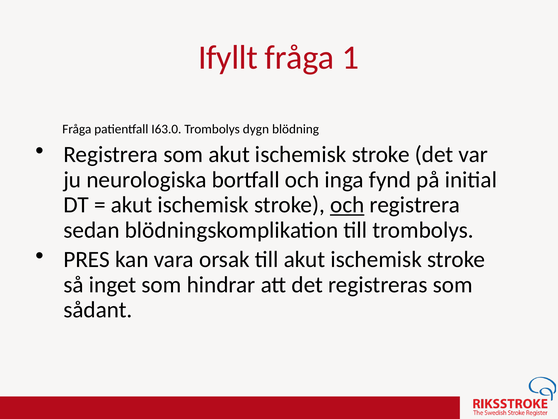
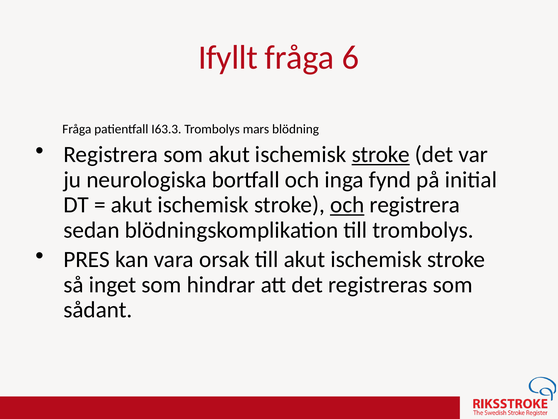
1: 1 -> 6 (351, 57)
I63.0: I63.0 -> I63.3 (166, 129)
dygn: dygn -> mars (256, 129)
stroke underline: none -> present (381, 154)
